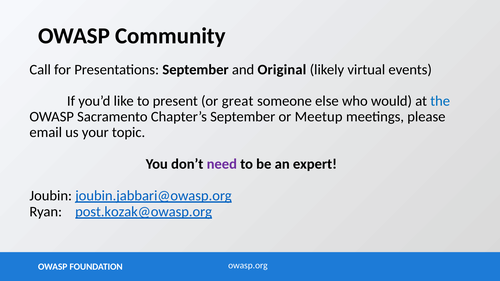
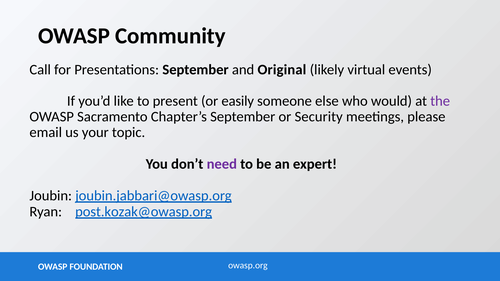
great: great -> easily (238, 101)
the colour: blue -> purple (440, 101)
Meetup: Meetup -> Security (319, 117)
